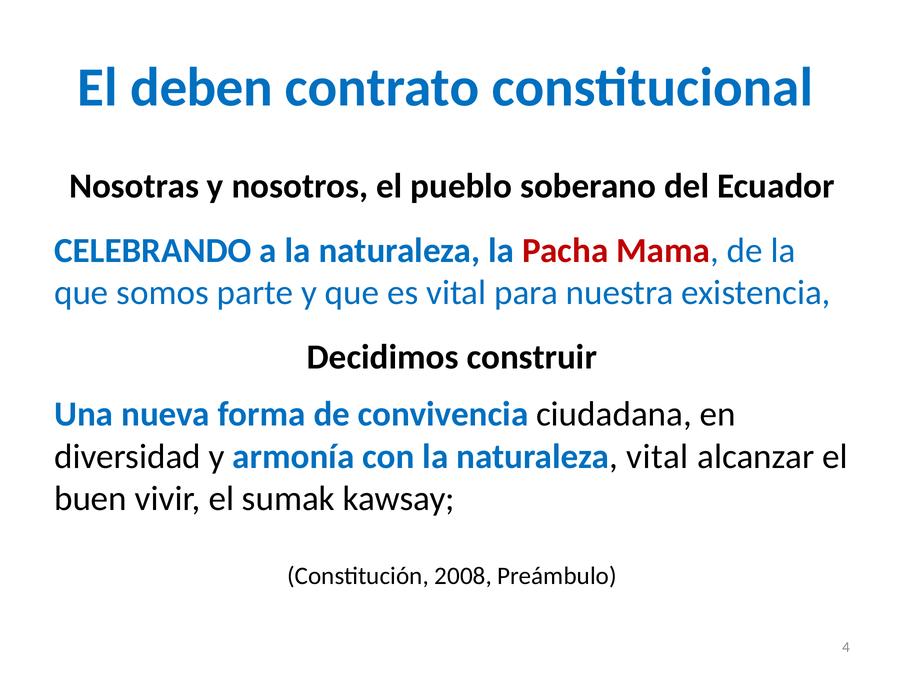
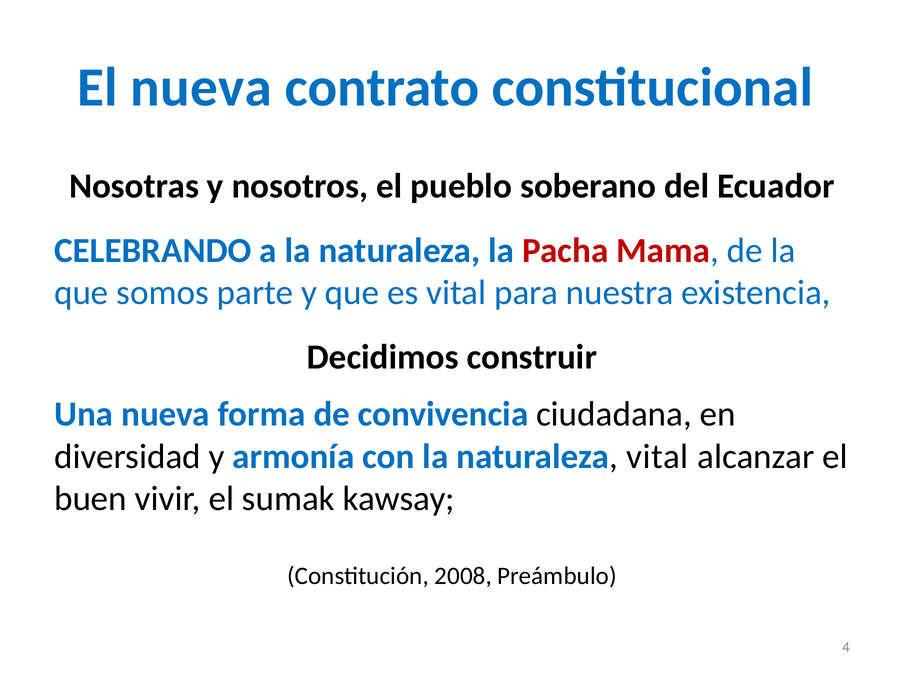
El deben: deben -> nueva (201, 88)
